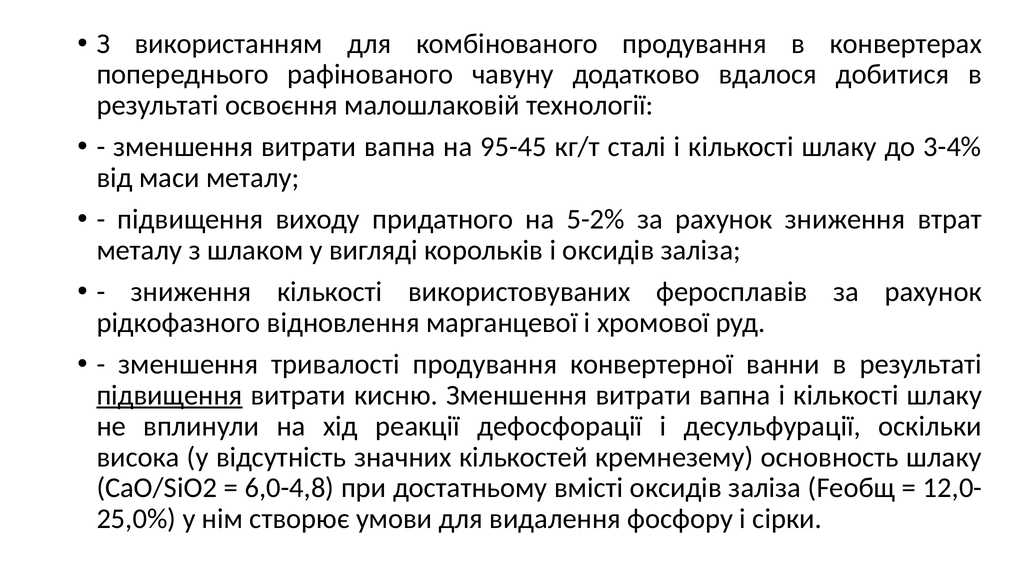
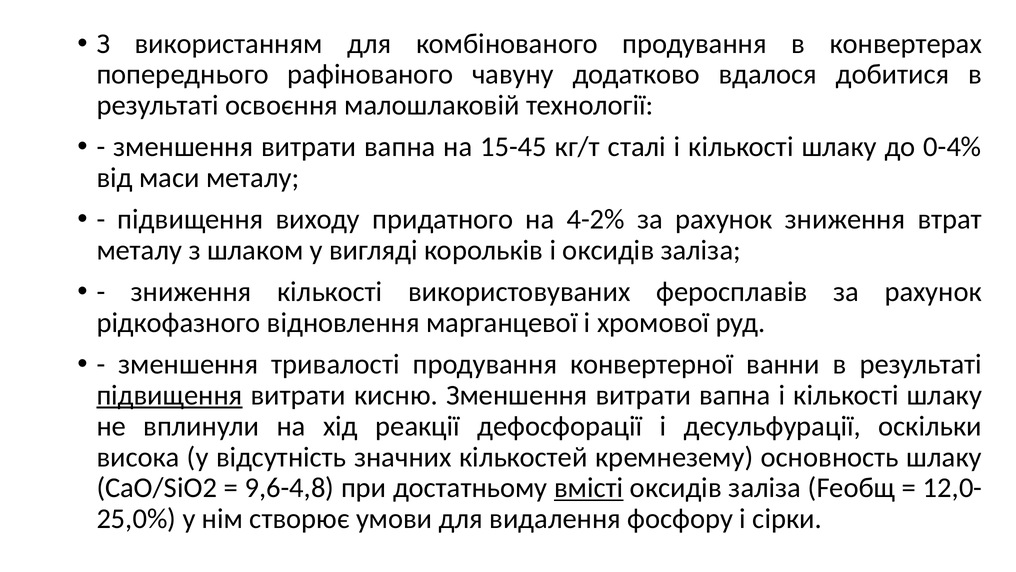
95-45: 95-45 -> 15-45 (514, 147)
3-4%: 3-4% -> 0-4% (952, 147)
5-2%: 5-2% -> 4-2% (596, 219)
6,0-4,8: 6,0-4,8 -> 9,6-4,8 (289, 488)
вмісті underline: none -> present (589, 488)
